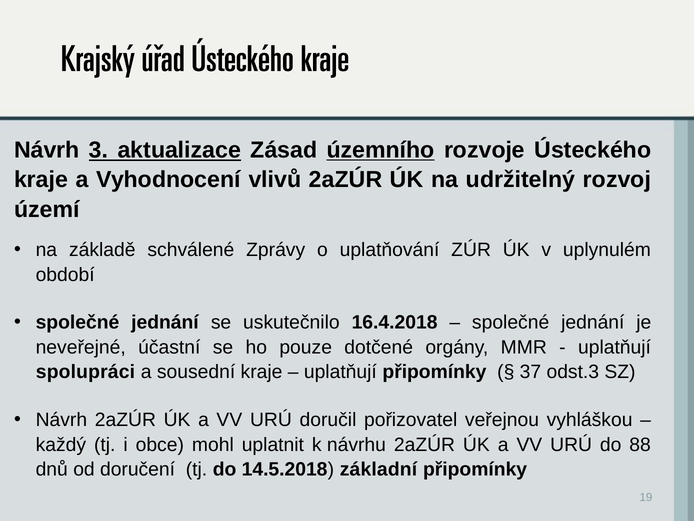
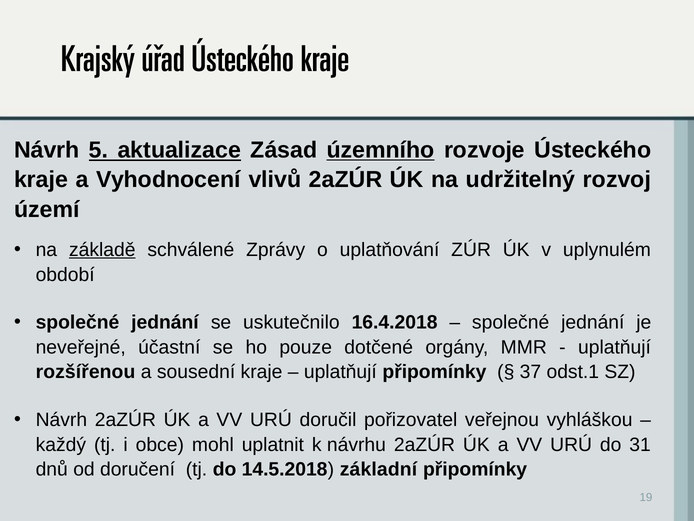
3: 3 -> 5 (99, 150)
základě underline: none -> present (102, 250)
spolupráci: spolupráci -> rozšířenou (85, 372)
odst.3: odst.3 -> odst.1 (573, 372)
88: 88 -> 31 (640, 444)
